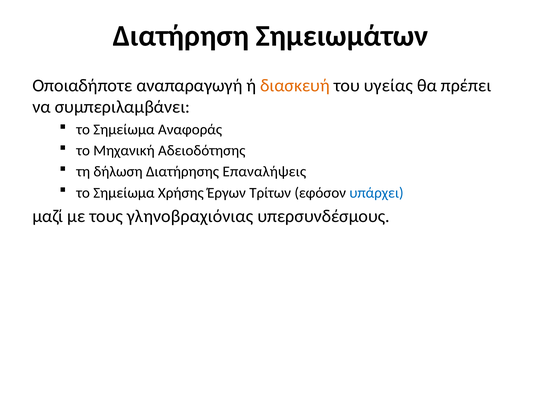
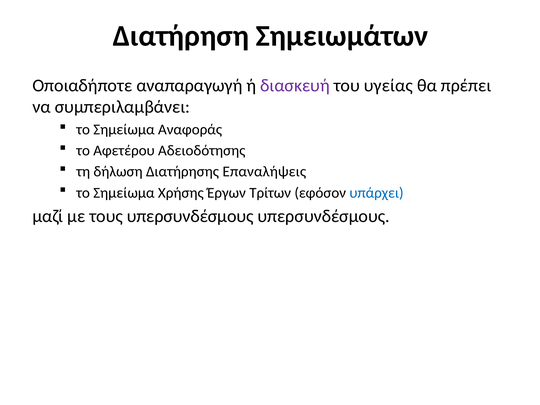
διασκευή colour: orange -> purple (295, 85)
Μηχανική: Μηχανική -> Αφετέρου (124, 151)
τους γληνοβραχιόνιας: γληνοβραχιόνιας -> υπερσυνδέσμους (190, 216)
